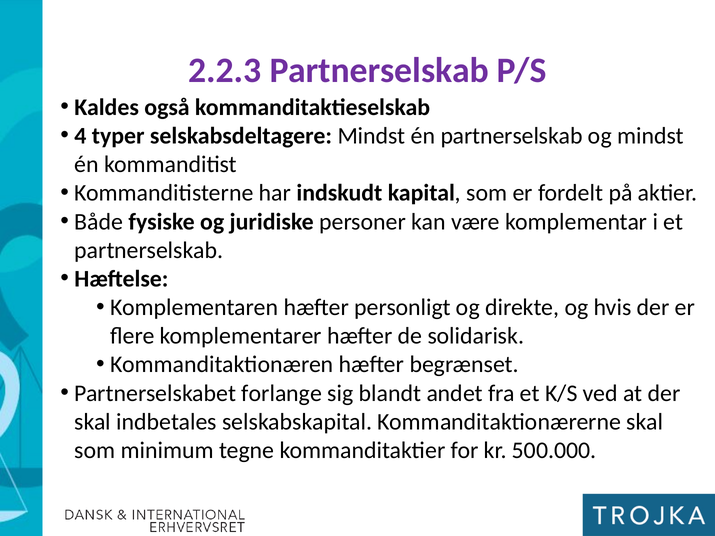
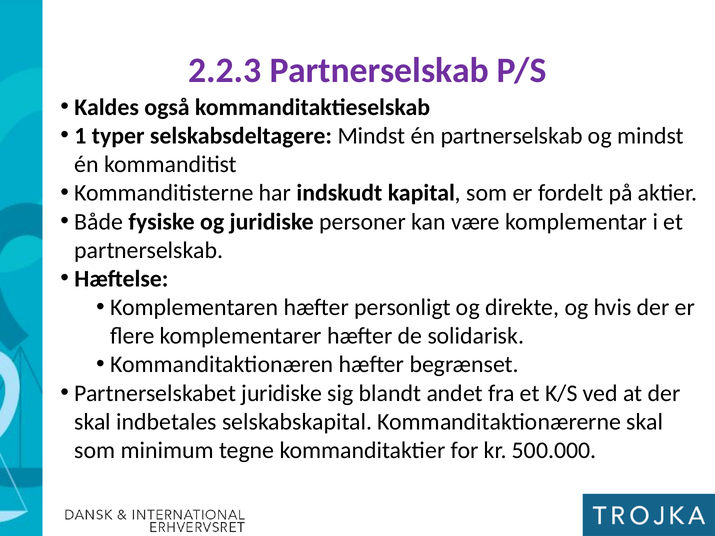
4: 4 -> 1 (80, 136)
Partnerselskabet forlange: forlange -> juridiske (282, 393)
